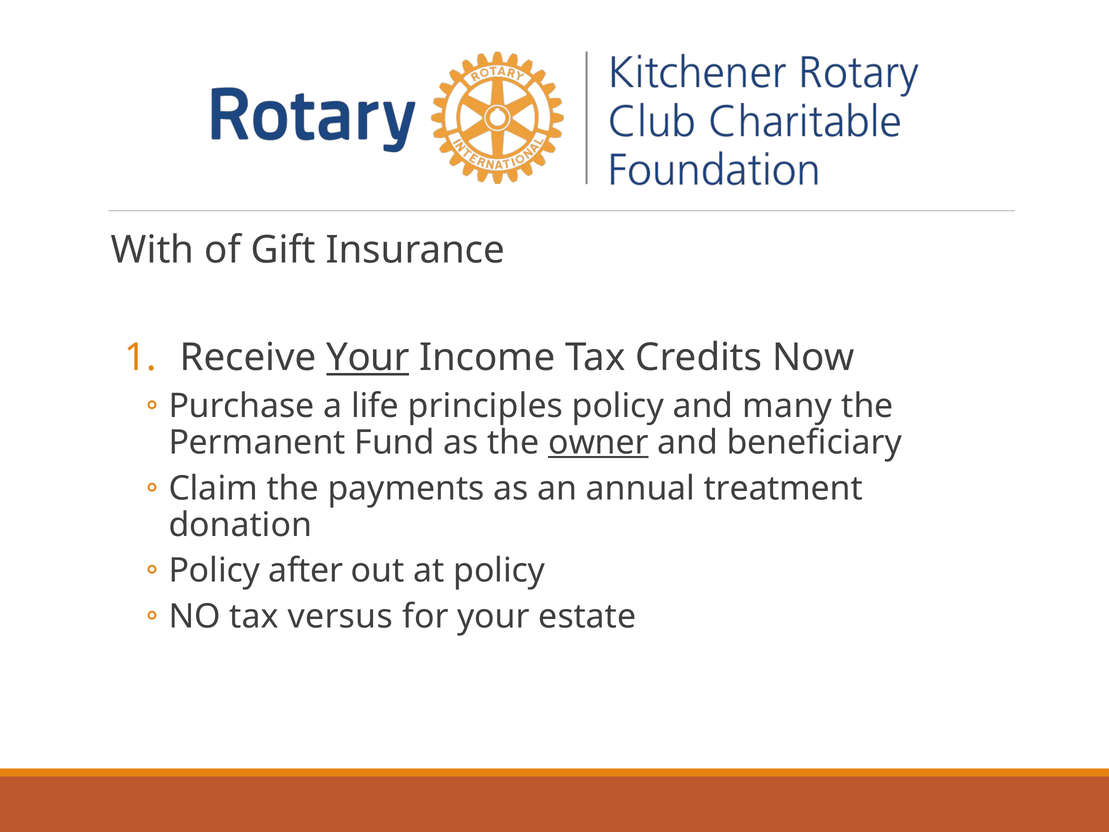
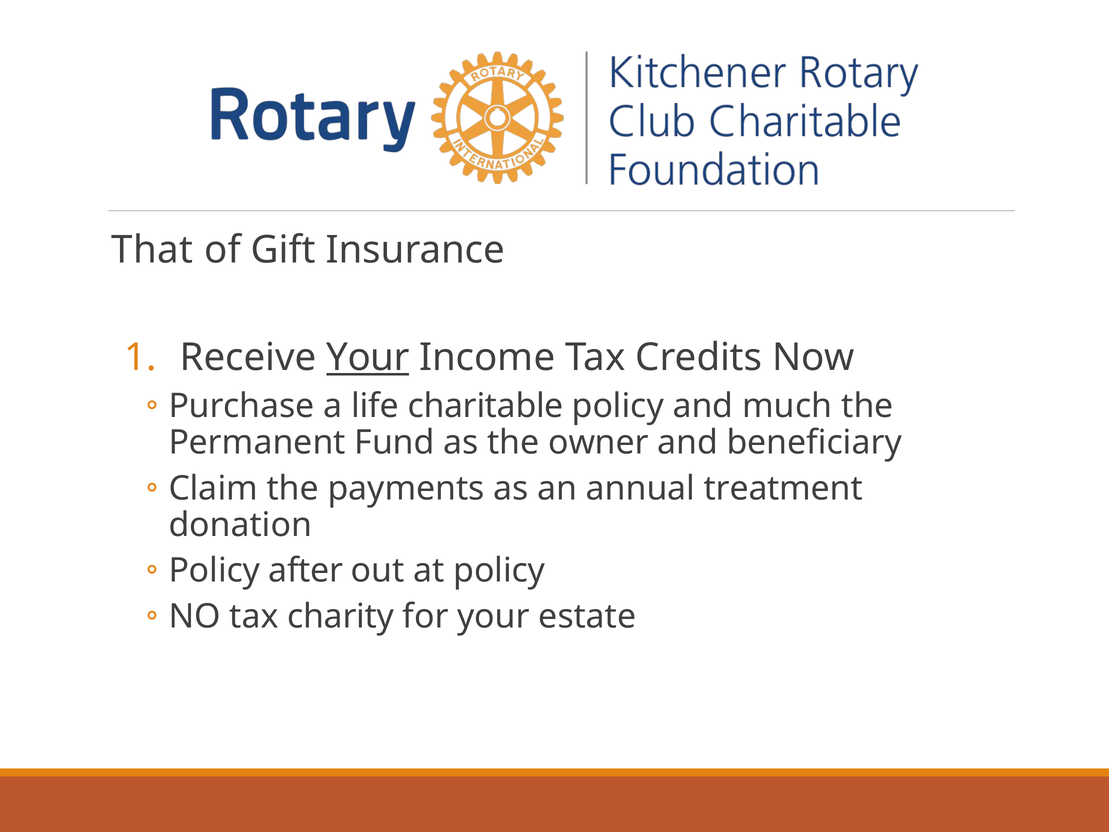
With: With -> That (152, 250)
principles: principles -> charitable (486, 406)
many: many -> much (787, 406)
owner underline: present -> none (598, 442)
versus: versus -> charity (341, 616)
